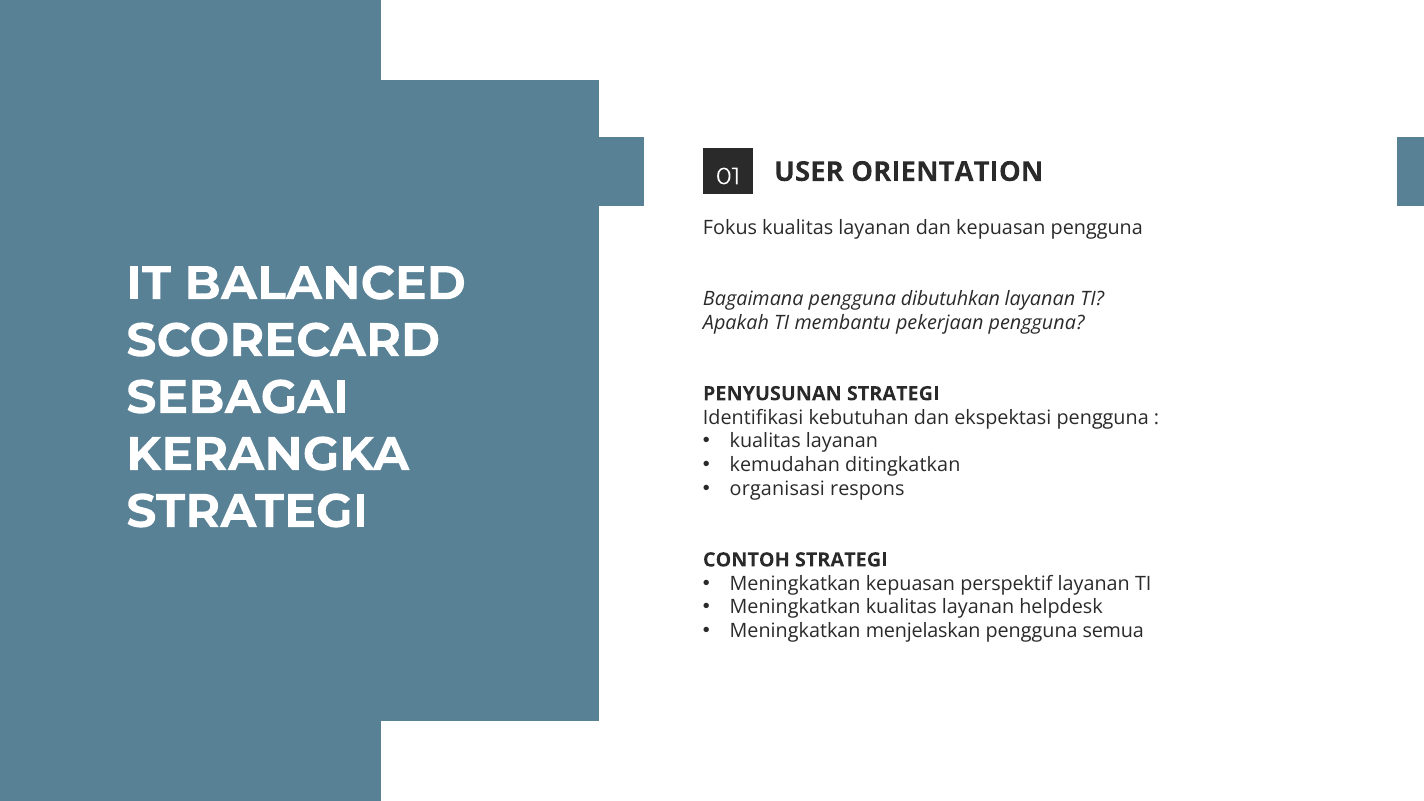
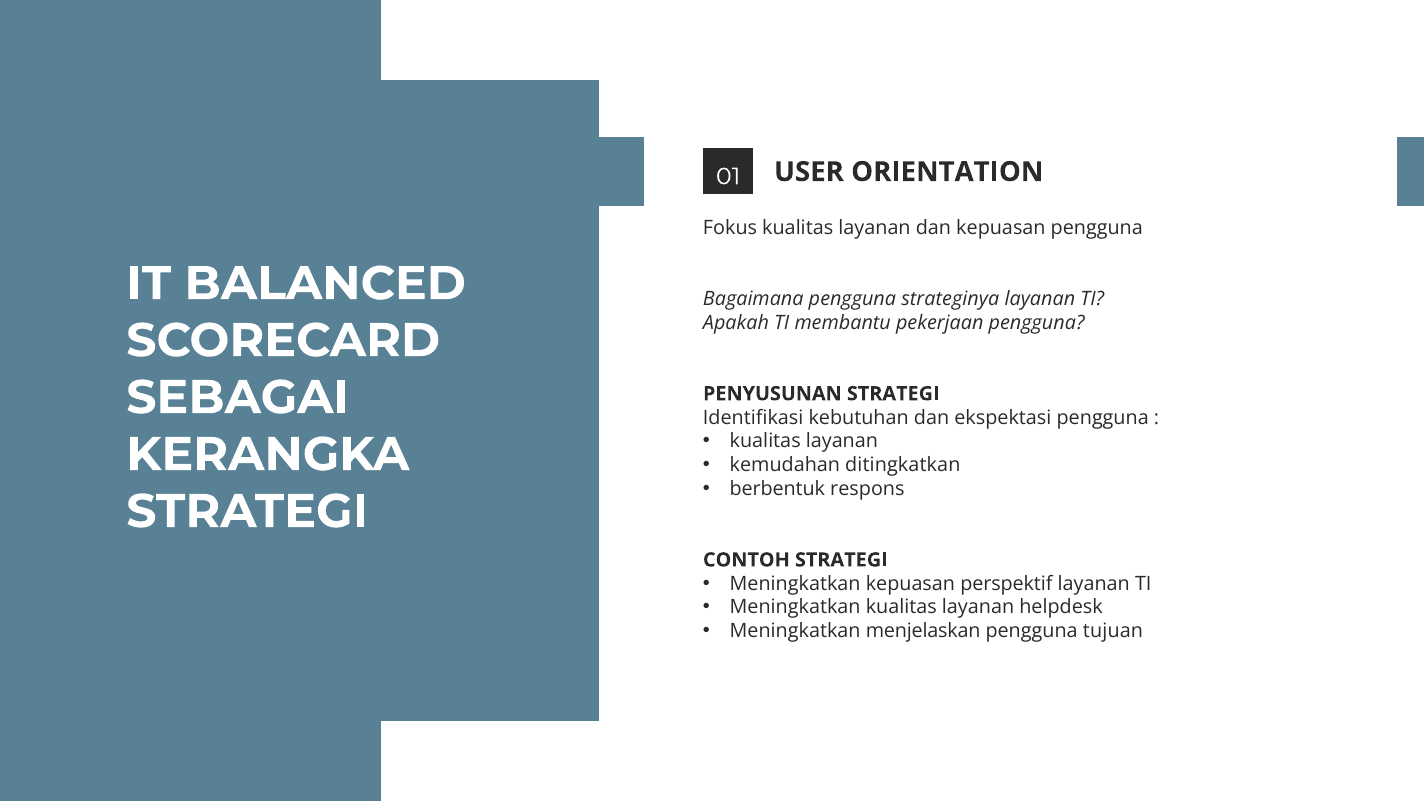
dibutuhkan: dibutuhkan -> strateginya (950, 299)
organisasi: organisasi -> berbentuk (777, 489)
semua: semua -> tujuan (1113, 631)
